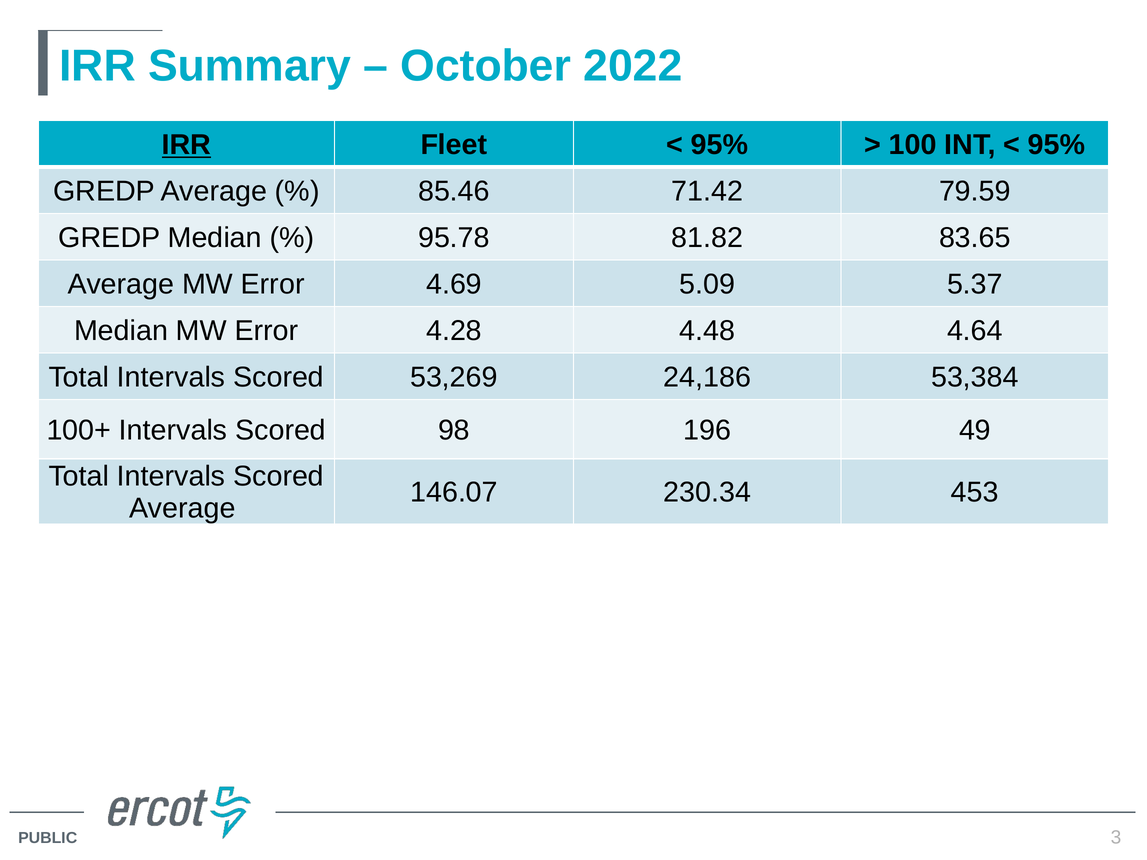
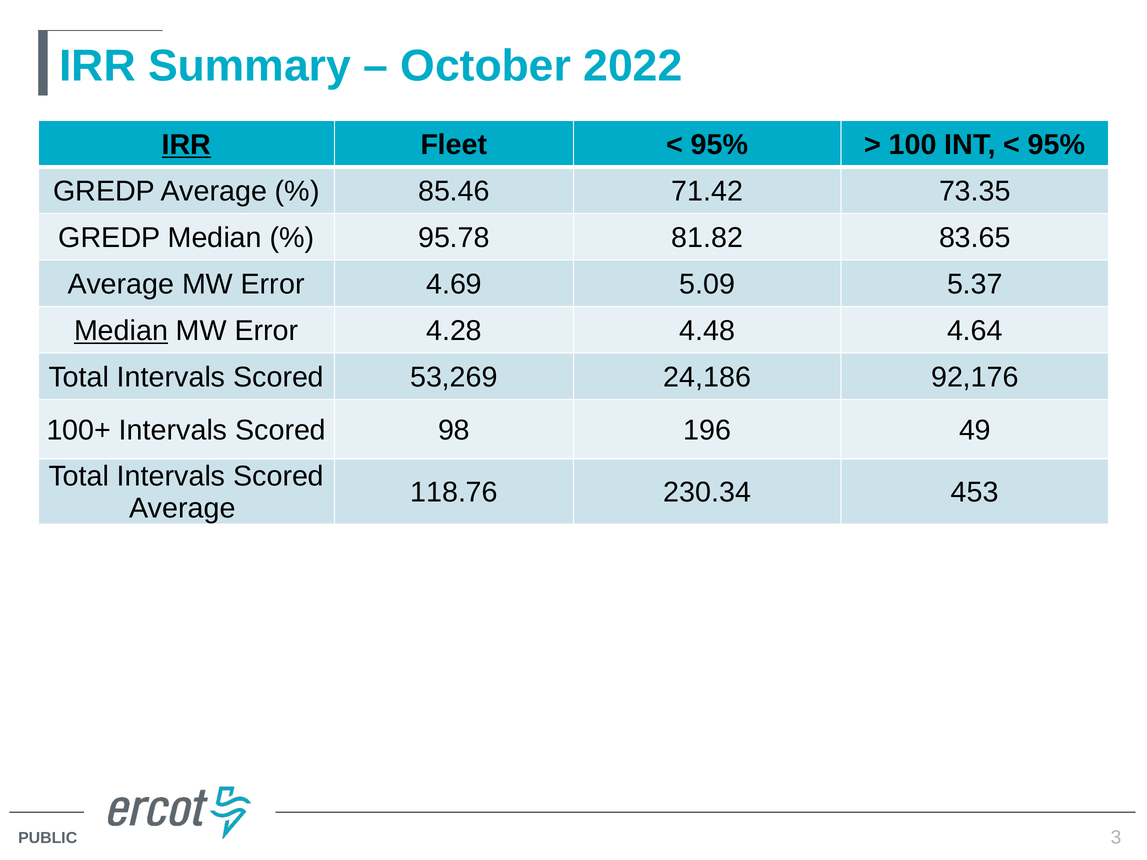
79.59: 79.59 -> 73.35 (975, 191)
Median underline: none -> present (121, 331)
53,384: 53,384 -> 92,176 (975, 377)
146.07: 146.07 -> 118.76 (454, 493)
